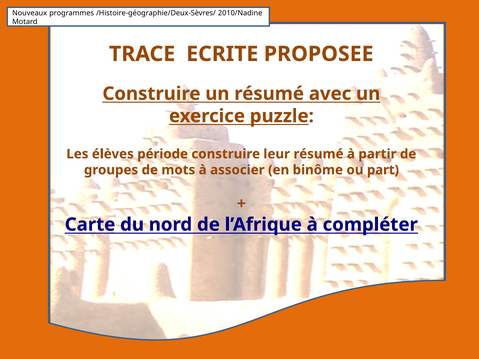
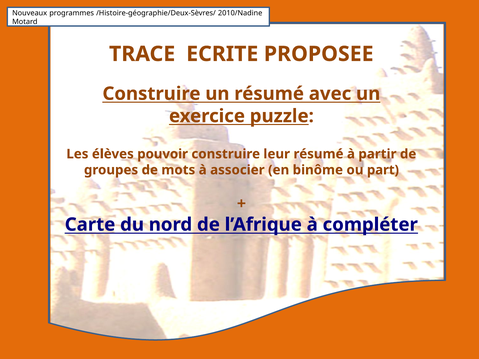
période: période -> pouvoir (163, 154)
